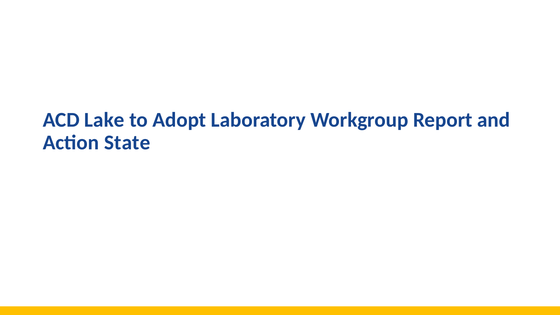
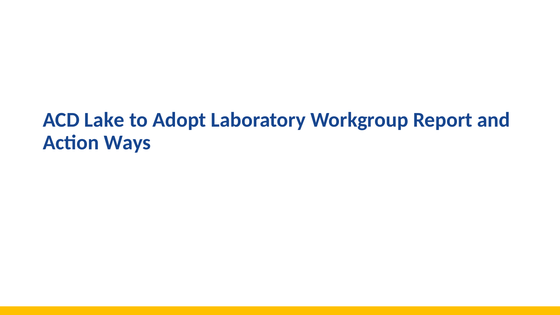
State: State -> Ways (127, 142)
